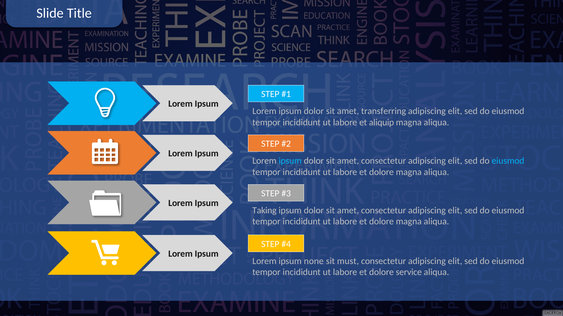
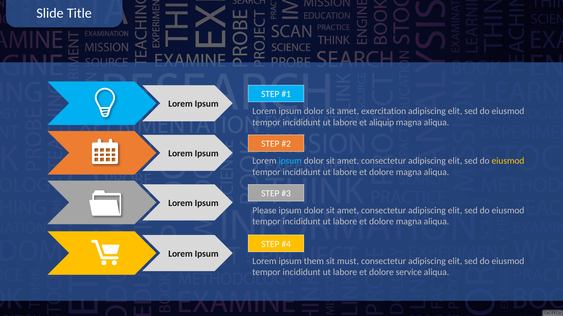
transferring: transferring -> exercitation (384, 111)
eiusmod colour: light blue -> yellow (508, 161)
Taking: Taking -> Please (264, 211)
none: none -> them (314, 261)
